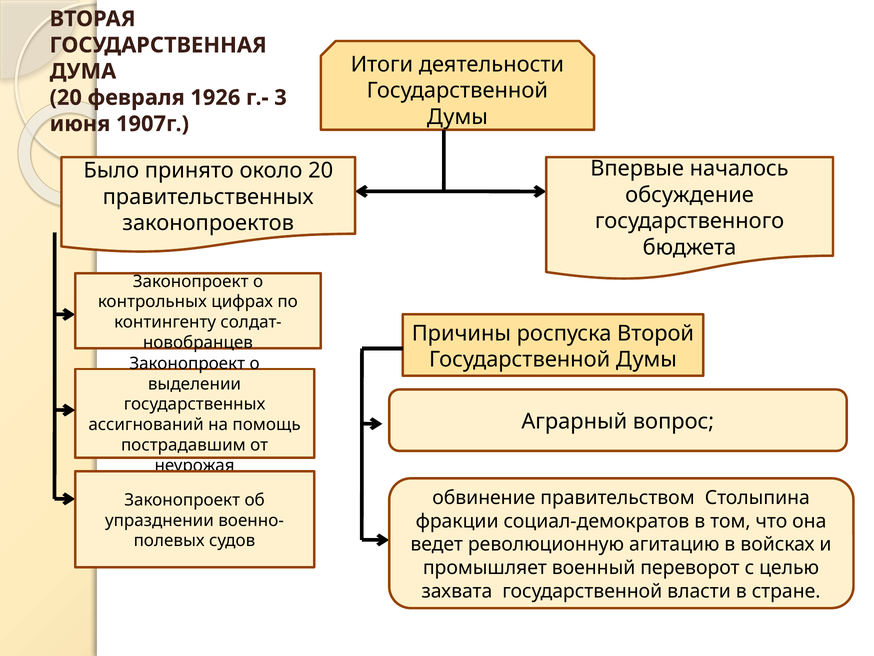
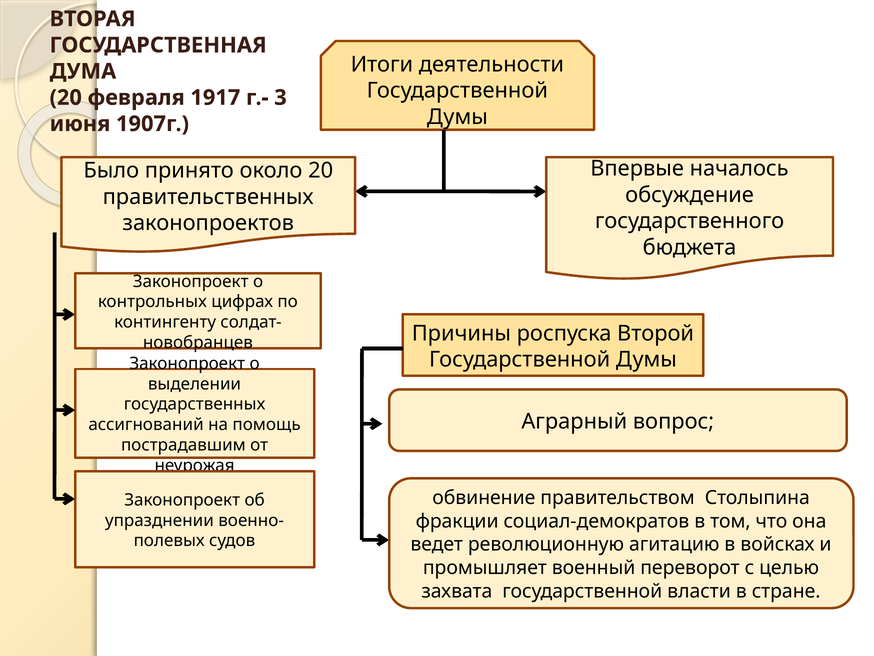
1926: 1926 -> 1917 (215, 98)
